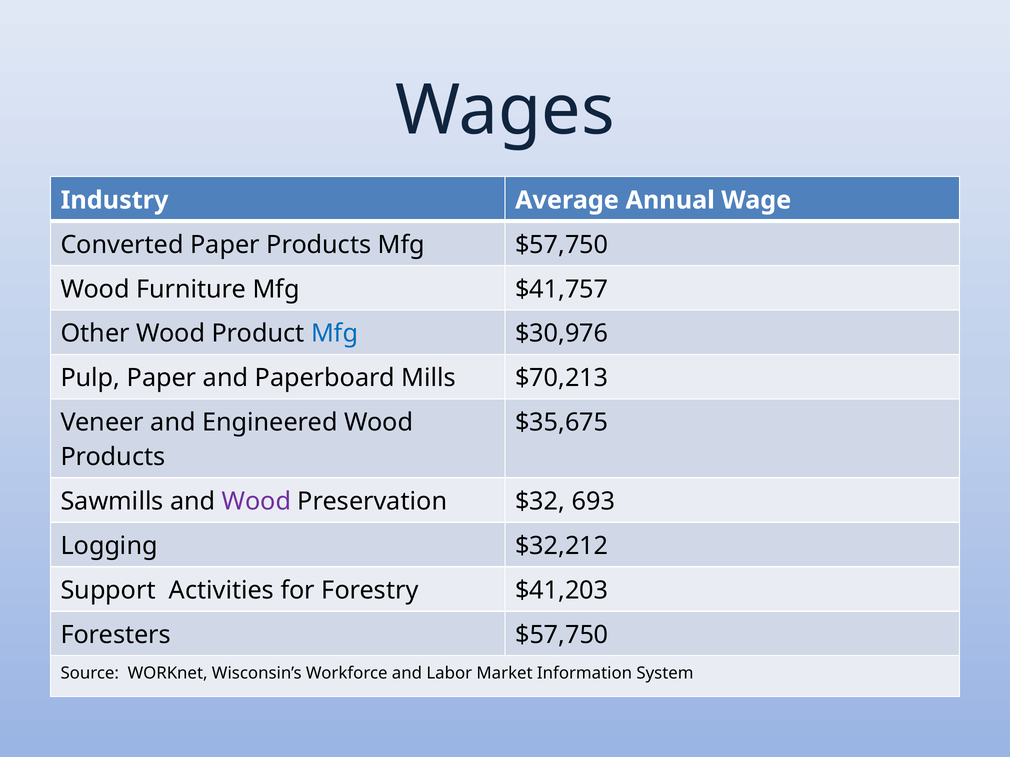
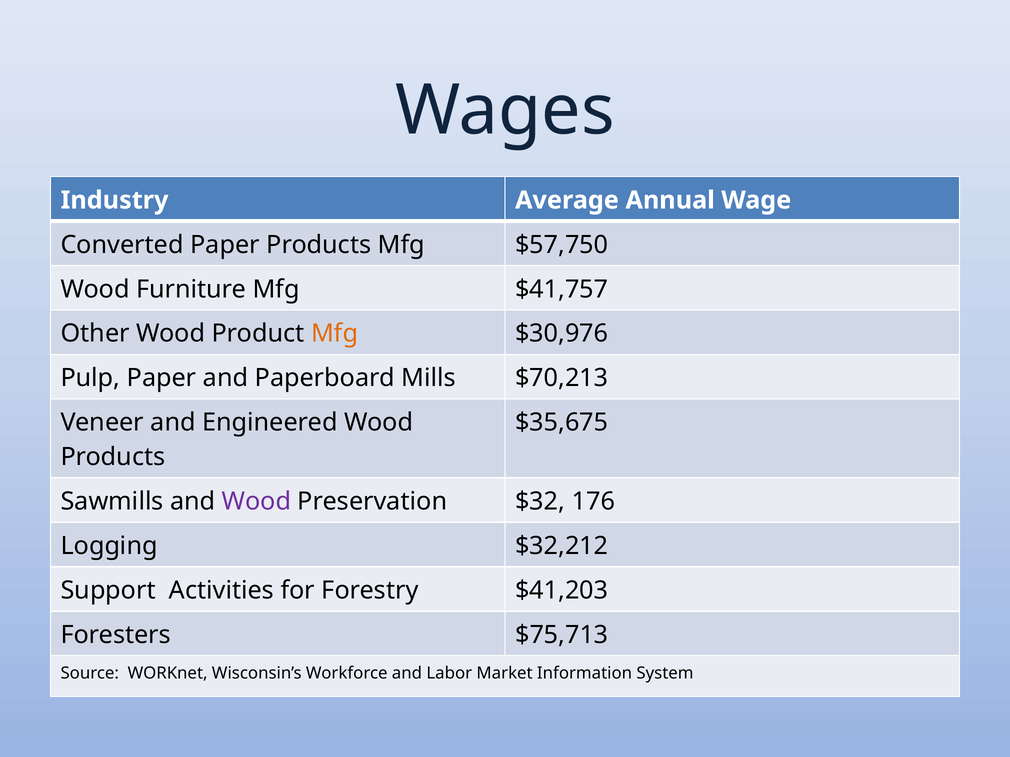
Mfg colour: blue -> orange (335, 334)
693: 693 -> 176 (593, 502)
Foresters $57,750: $57,750 -> $75,713 (562, 635)
